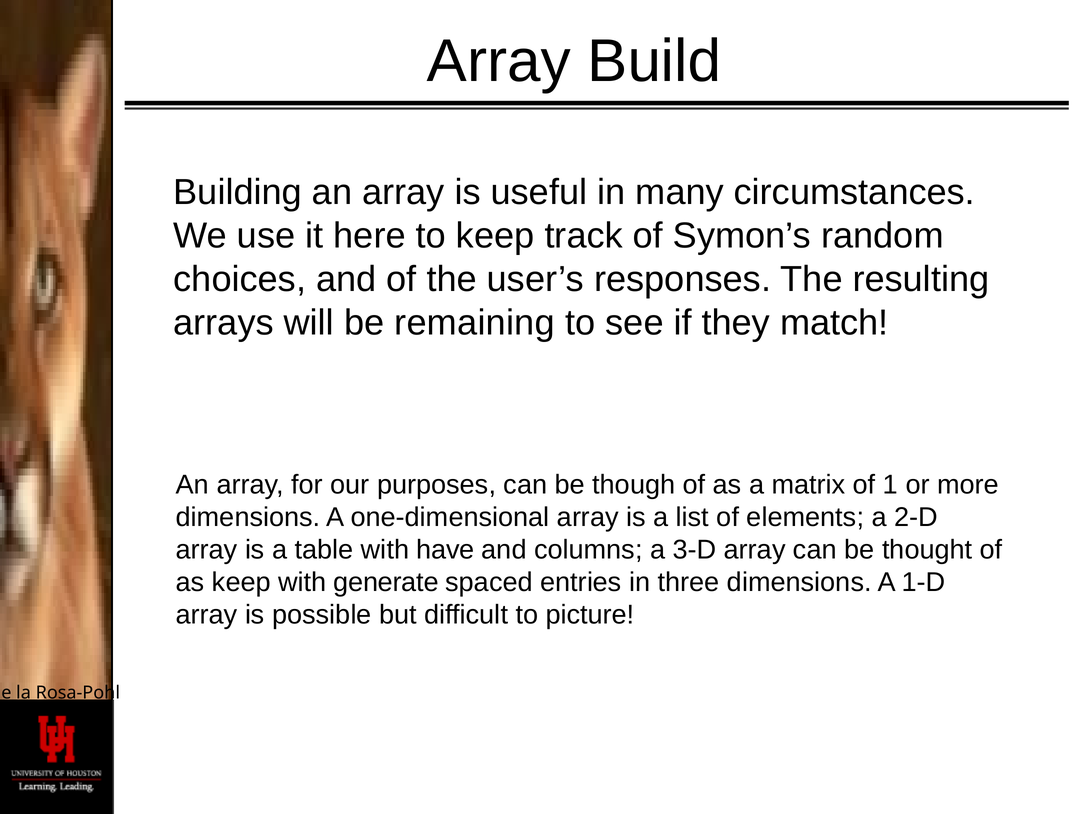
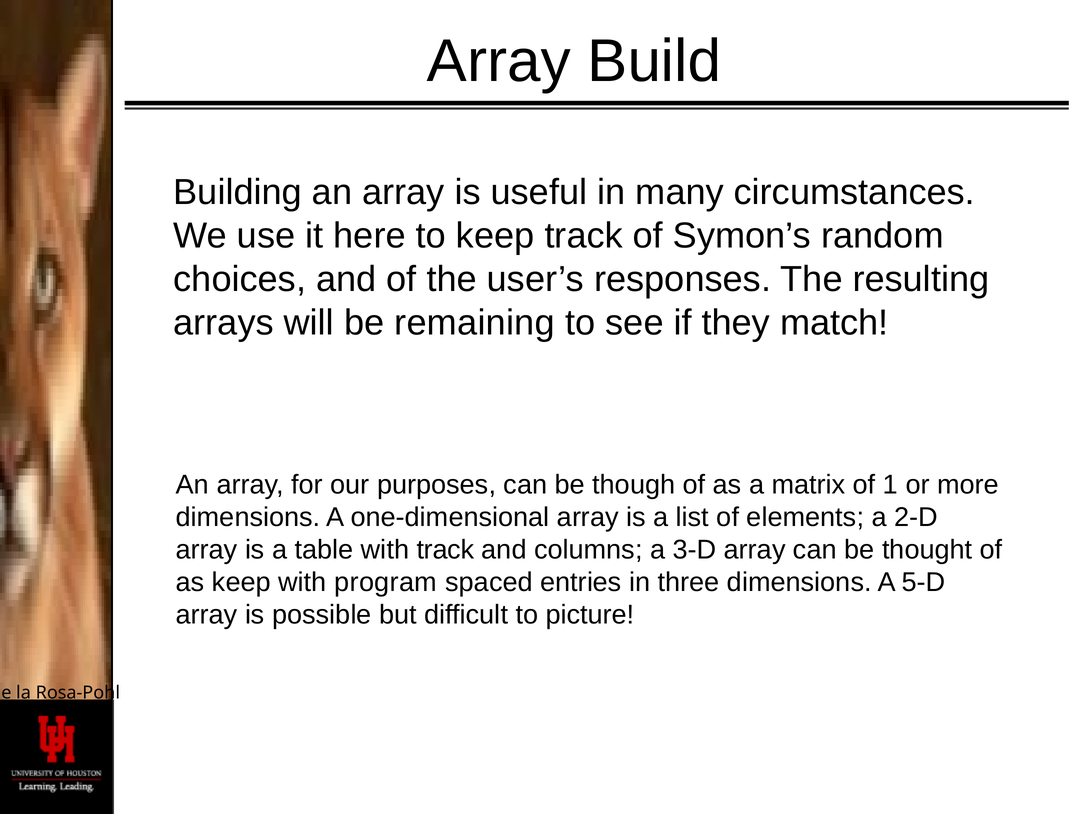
with have: have -> track (445, 550)
generate: generate -> program (386, 582)
1-D: 1-D -> 5-D (924, 582)
